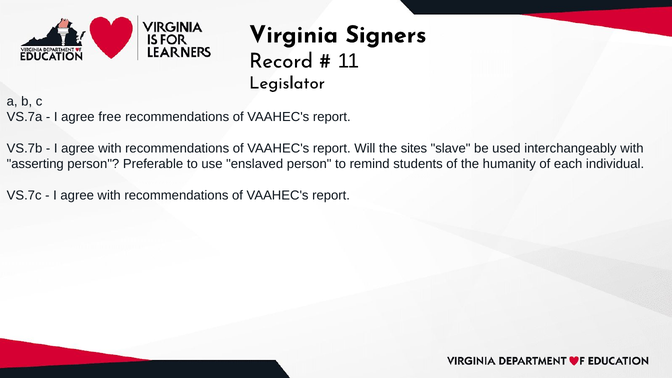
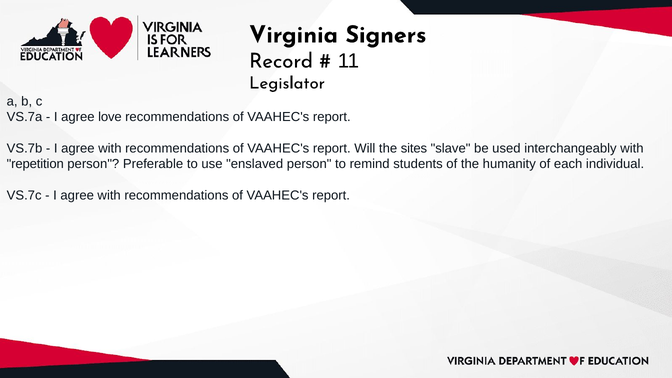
free: free -> love (110, 117)
asserting: asserting -> repetition (35, 164)
